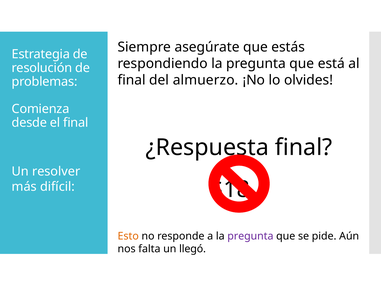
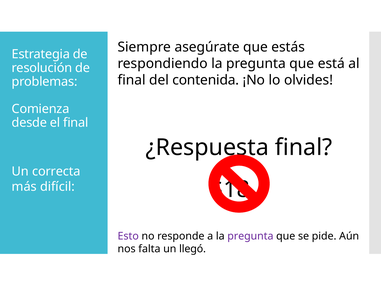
almuerzo: almuerzo -> contenida (206, 80)
resolver: resolver -> correcta (56, 171)
Esto colour: orange -> purple (128, 236)
